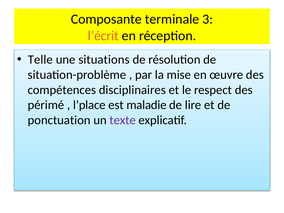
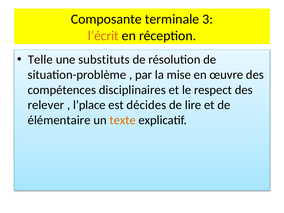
situations: situations -> substituts (104, 60)
périmé: périmé -> relever (46, 105)
maladie: maladie -> décides (146, 105)
ponctuation: ponctuation -> élémentaire (59, 120)
texte colour: purple -> orange (123, 120)
